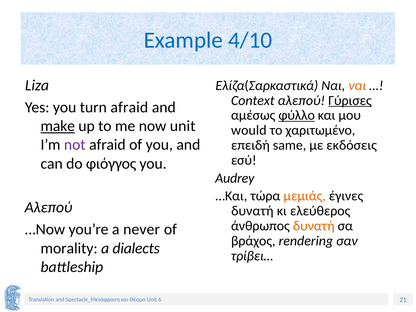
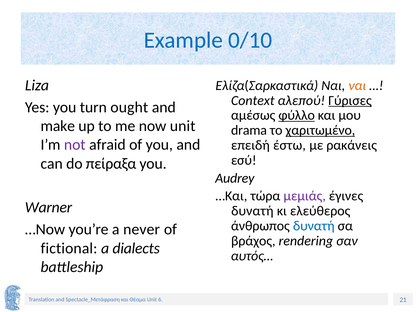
4/10: 4/10 -> 0/10 (250, 40)
turn afraid: afraid -> ought (129, 107)
make underline: present -> none (58, 126)
would: would -> drama (249, 130)
χαριτωμένο underline: none -> present (320, 130)
same: same -> έστω (289, 145)
εκδόσεις: εκδόσεις -> ρακάνεις (352, 145)
φιόγγος: φιόγγος -> πείραξα (111, 164)
μεμιάς colour: orange -> purple (305, 196)
Αλεπού: Αλεπού -> Warner (49, 207)
δυνατή colour: orange -> blue (314, 226)
morality: morality -> fictional (69, 248)
τρίβει…: τρίβει… -> αυτός… (252, 256)
